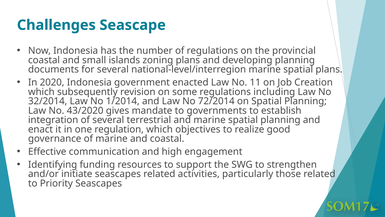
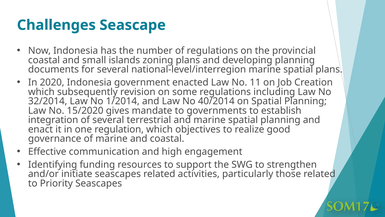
72/2014: 72/2014 -> 40/2014 (216, 101)
43/2020: 43/2020 -> 15/2020 (85, 110)
